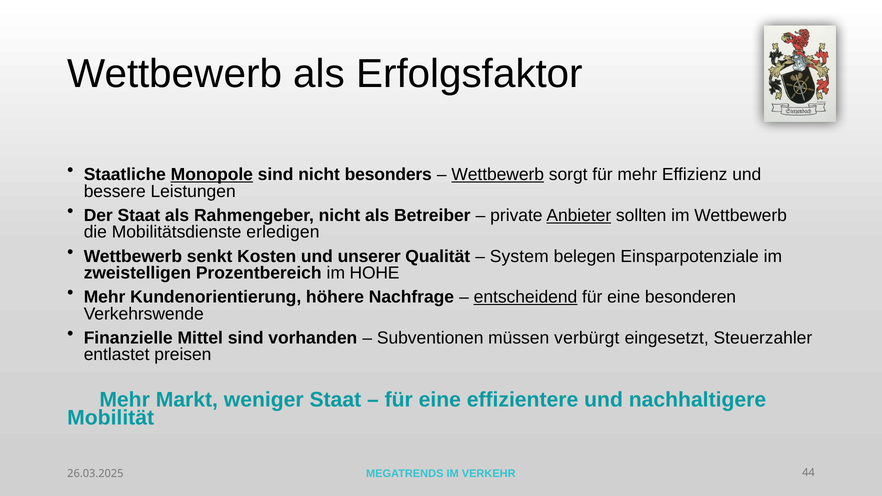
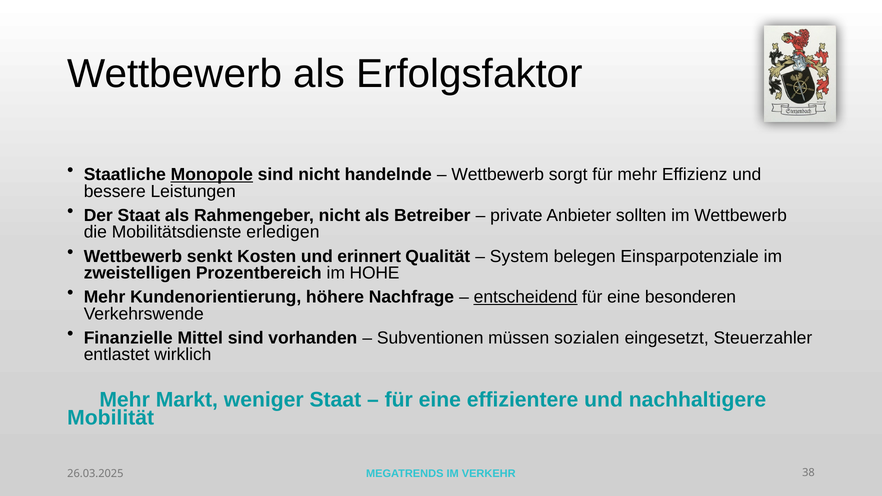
besonders: besonders -> handelnde (388, 175)
Wettbewerb underline: present -> none (498, 175)
Anbieter underline: present -> none (579, 215)
unserer: unserer -> erinnert (369, 256)
verbürgt: verbürgt -> sozialen (587, 338)
preisen: preisen -> wirklich (183, 355)
44: 44 -> 38 (808, 473)
